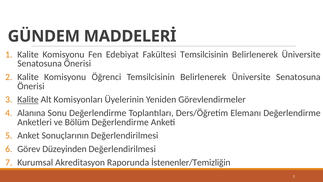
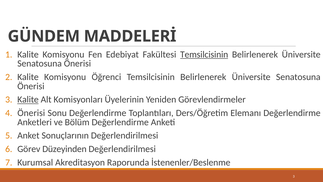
Temsilcisinin underline: none -> present (204, 54)
Alanına: Alanına -> Önerisi (31, 113)
İstenenler/Temizliğin: İstenenler/Temizliğin -> İstenenler/Beslenme (191, 162)
